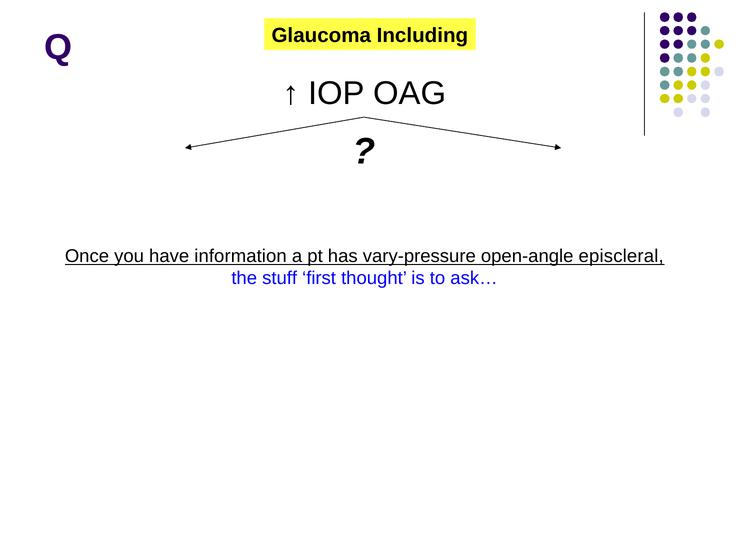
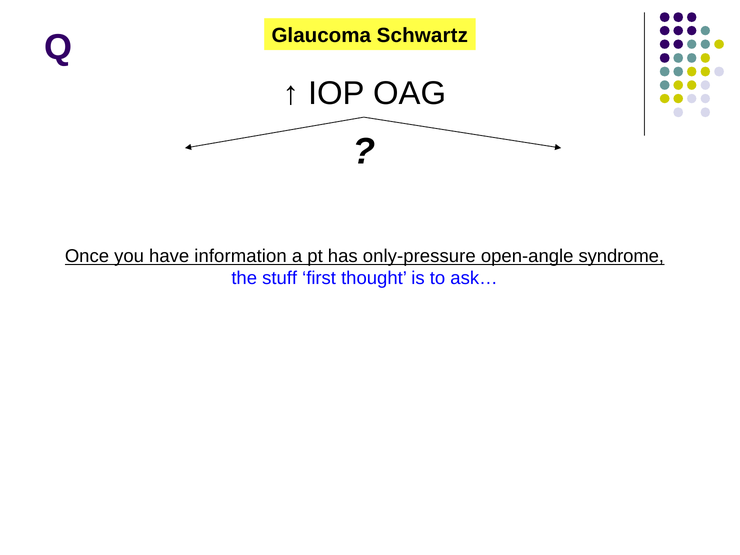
Including: Including -> Schwartz (422, 36)
vary-pressure: vary-pressure -> only-pressure (419, 256)
episcleral: episcleral -> syndrome (621, 256)
